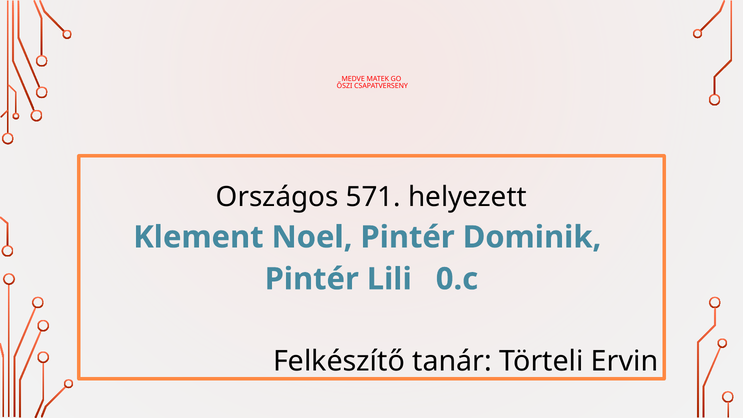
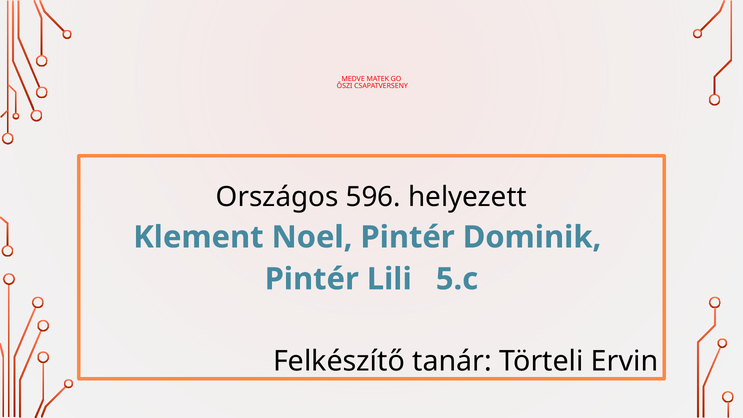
571: 571 -> 596 (373, 197)
0.c: 0.c -> 5.c (457, 279)
